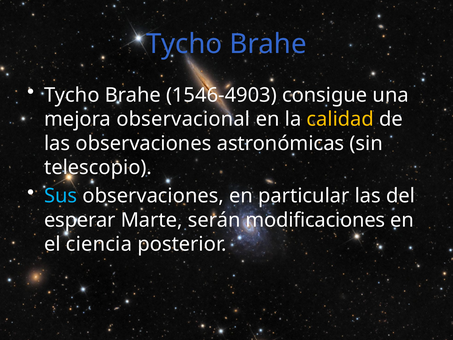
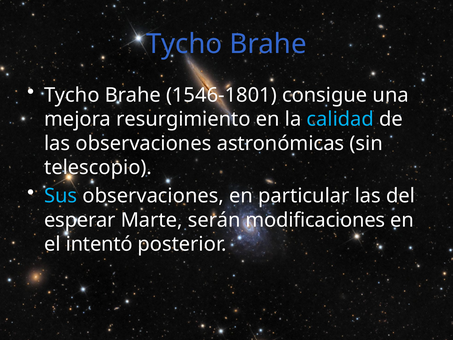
1546-4903: 1546-4903 -> 1546-1801 (221, 95)
observacional: observacional -> resurgimiento (183, 119)
calidad colour: yellow -> light blue (340, 119)
ciencia: ciencia -> intentó (99, 244)
